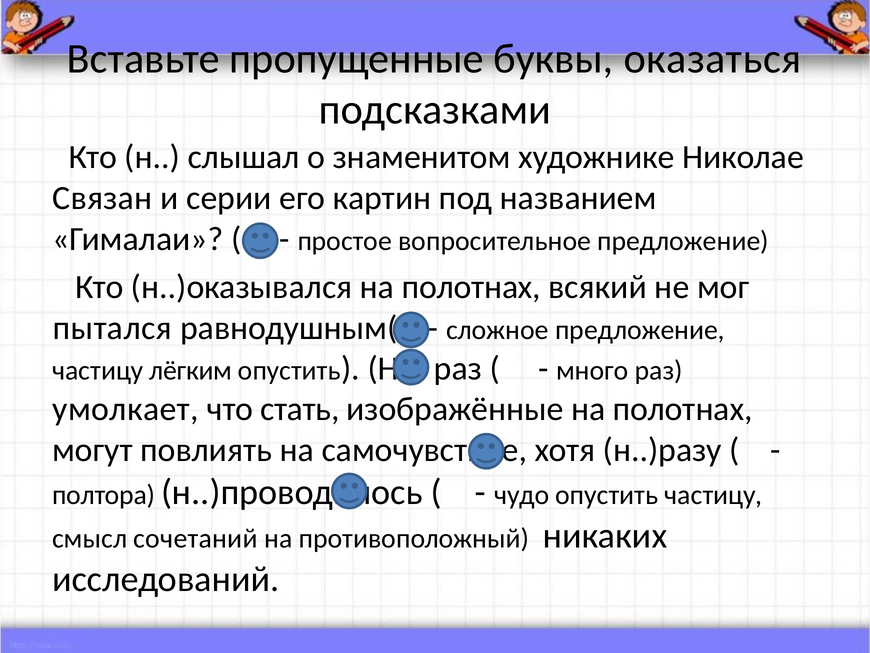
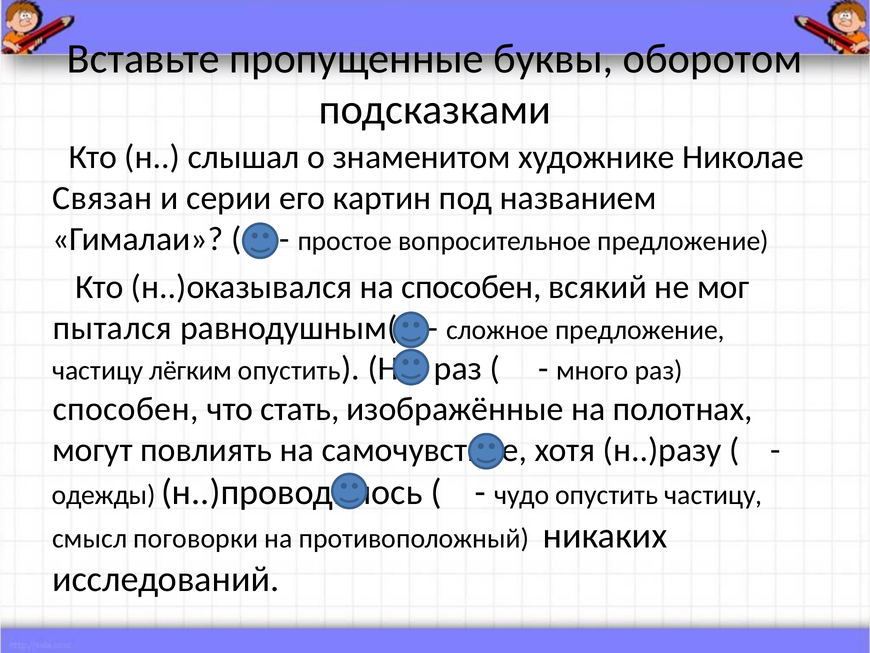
оказаться: оказаться -> оборотом (713, 59)
н..)оказывался на полотнах: полотнах -> способен (471, 287)
умолкает: умолкает -> способен (126, 409)
полтора: полтора -> одежды (104, 495)
сочетаний: сочетаний -> поговорки (196, 538)
